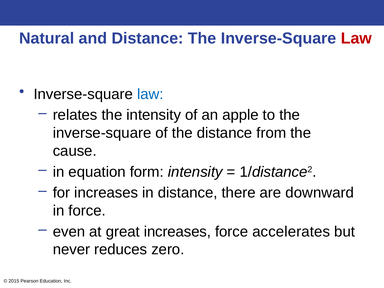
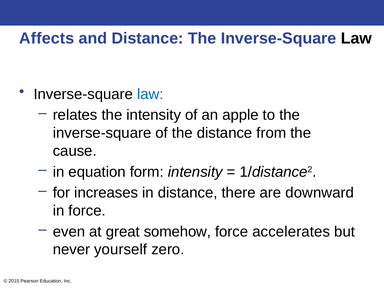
Natural: Natural -> Affects (47, 38)
Law colour: red -> black (356, 38)
great increases: increases -> somehow (177, 232)
reduces: reduces -> yourself (121, 250)
